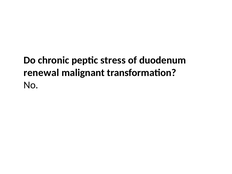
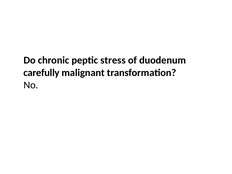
renewal: renewal -> carefully (41, 73)
